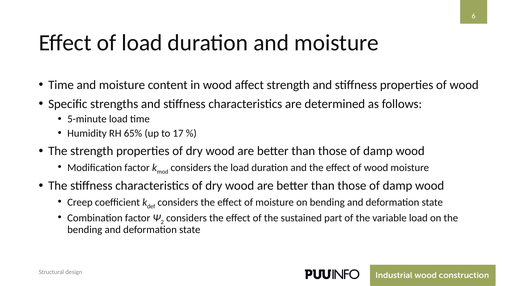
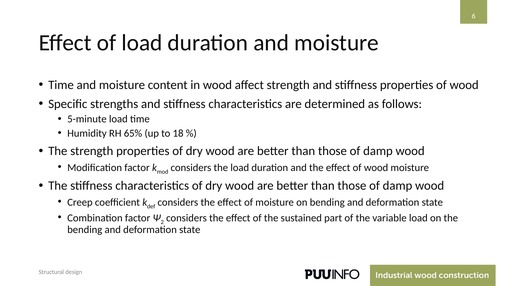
17: 17 -> 18 (178, 133)
